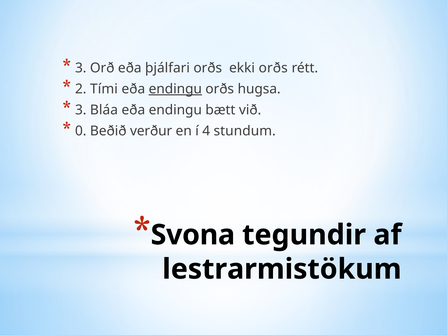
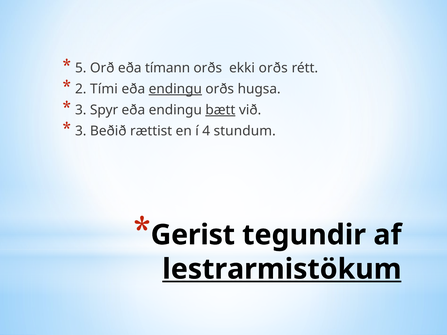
3: 3 -> 5 (81, 68)
þjálfari: þjálfari -> tímann (168, 68)
Bláa: Bláa -> Spyr (104, 110)
bætt underline: none -> present (220, 110)
0: 0 -> 3 (81, 131)
verður: verður -> rættist (151, 131)
Svona: Svona -> Gerist (193, 235)
lestrarmistökum underline: none -> present (282, 269)
